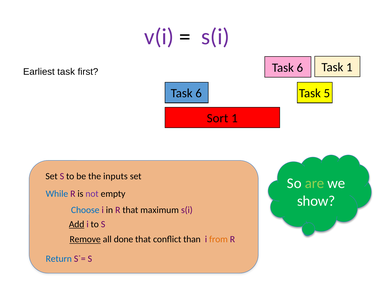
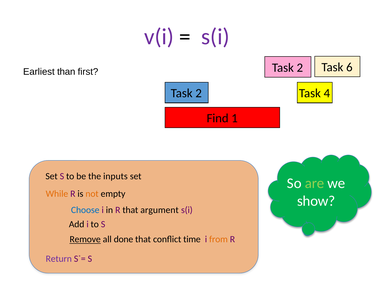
6: 6 -> 2 (300, 68)
Task 1: 1 -> 6 (349, 67)
Earliest task: task -> than (66, 72)
6: 6 -> 2 (199, 93)
5: 5 -> 4 (327, 93)
Sort: Sort -> Find (218, 118)
While colour: blue -> orange (57, 194)
not colour: purple -> orange (92, 194)
maximum: maximum -> argument (160, 210)
Add underline: present -> none (77, 224)
than: than -> time (192, 240)
Return colour: blue -> purple (59, 259)
